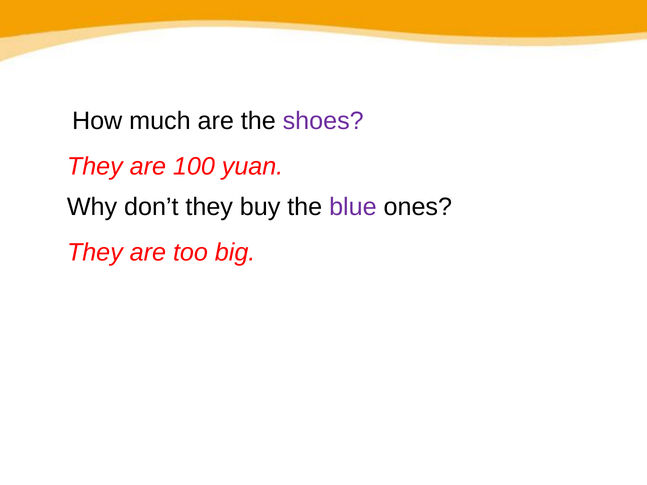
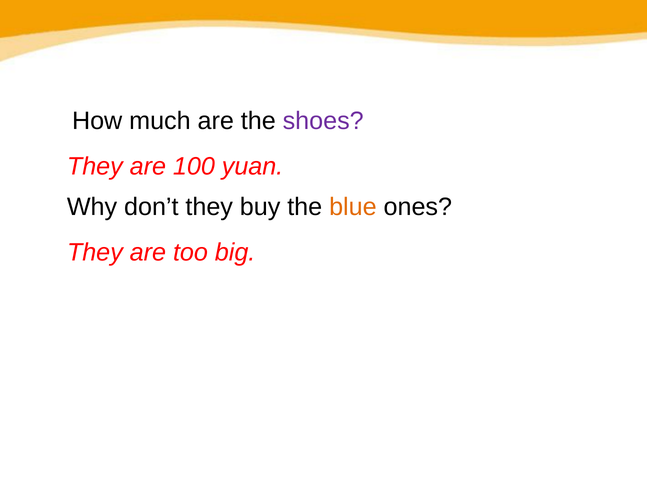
blue colour: purple -> orange (353, 207)
